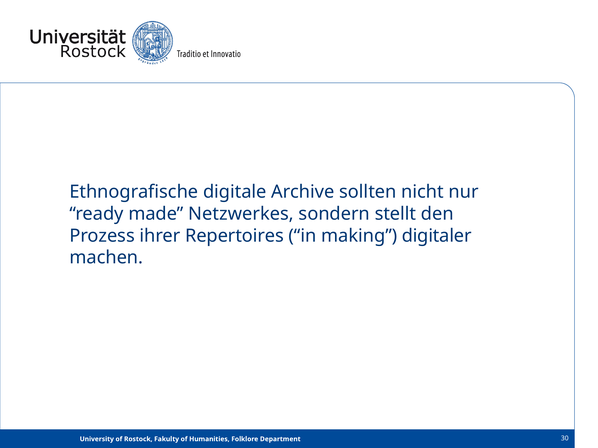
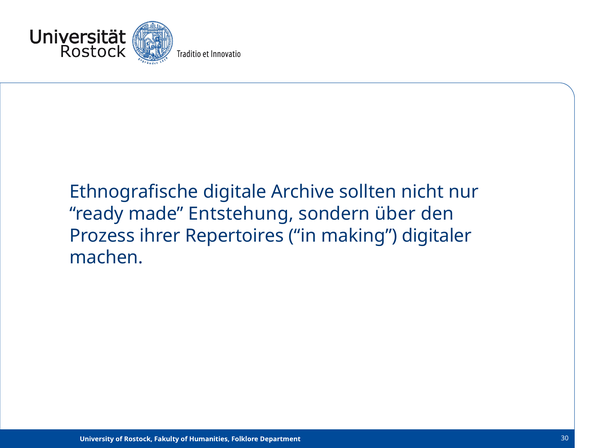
Netzwerkes: Netzwerkes -> Entstehung (241, 214)
stellt: stellt -> über (395, 214)
